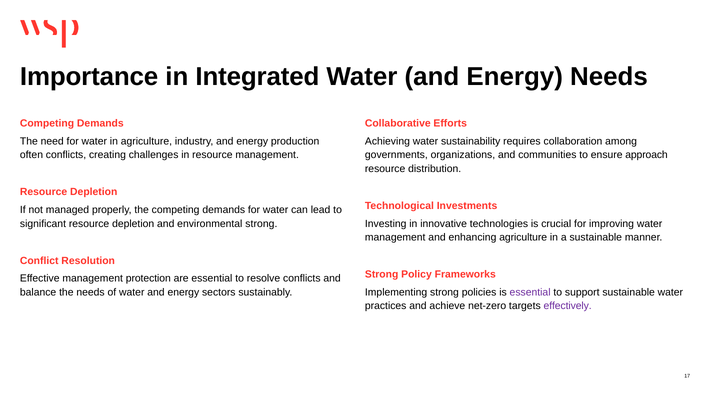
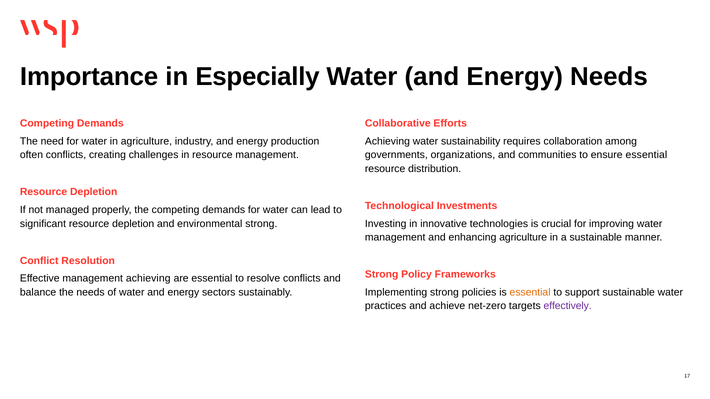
Integrated: Integrated -> Especially (257, 77)
ensure approach: approach -> essential (646, 155)
management protection: protection -> achieving (148, 278)
essential colour: purple -> orange (530, 292)
